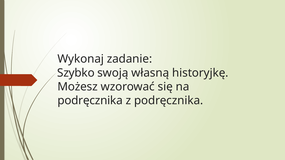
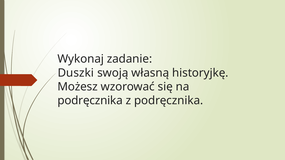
Szybko: Szybko -> Duszki (76, 73)
